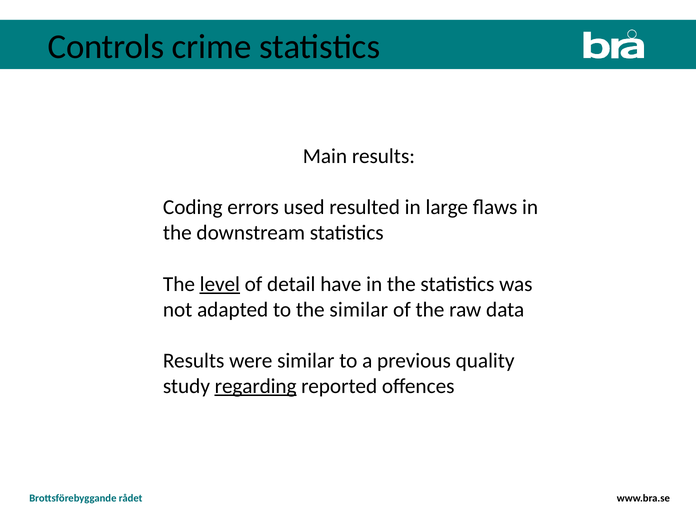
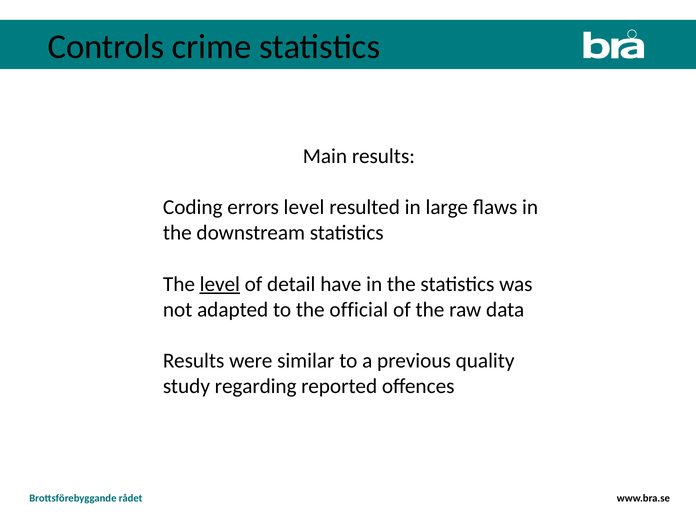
errors used: used -> level (304, 207)
the similar: similar -> official (359, 309)
regarding underline: present -> none (256, 386)
